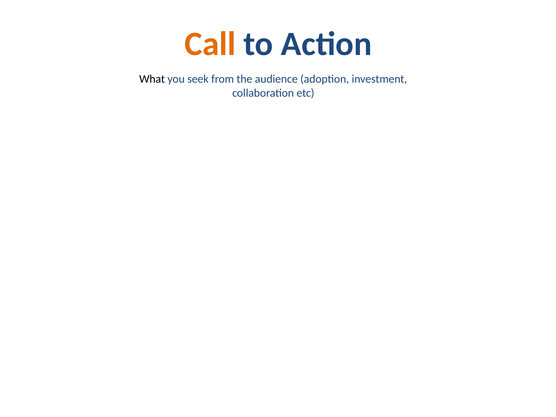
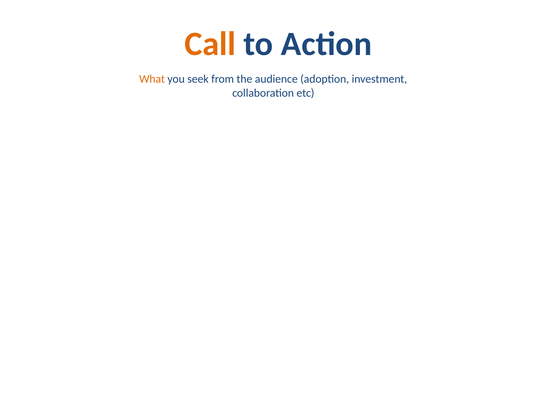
What colour: black -> orange (152, 79)
